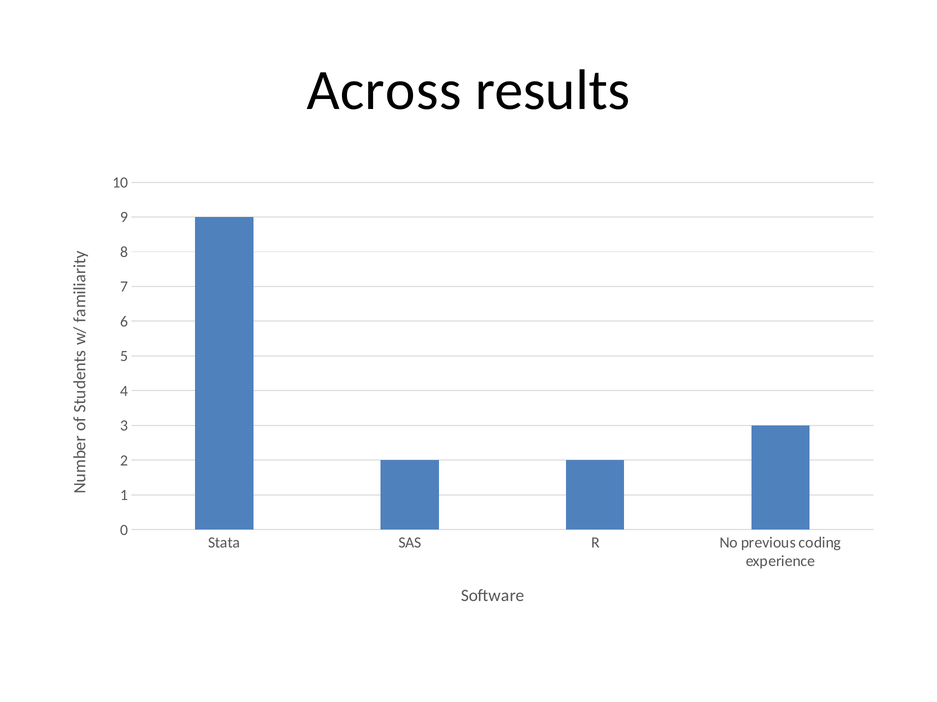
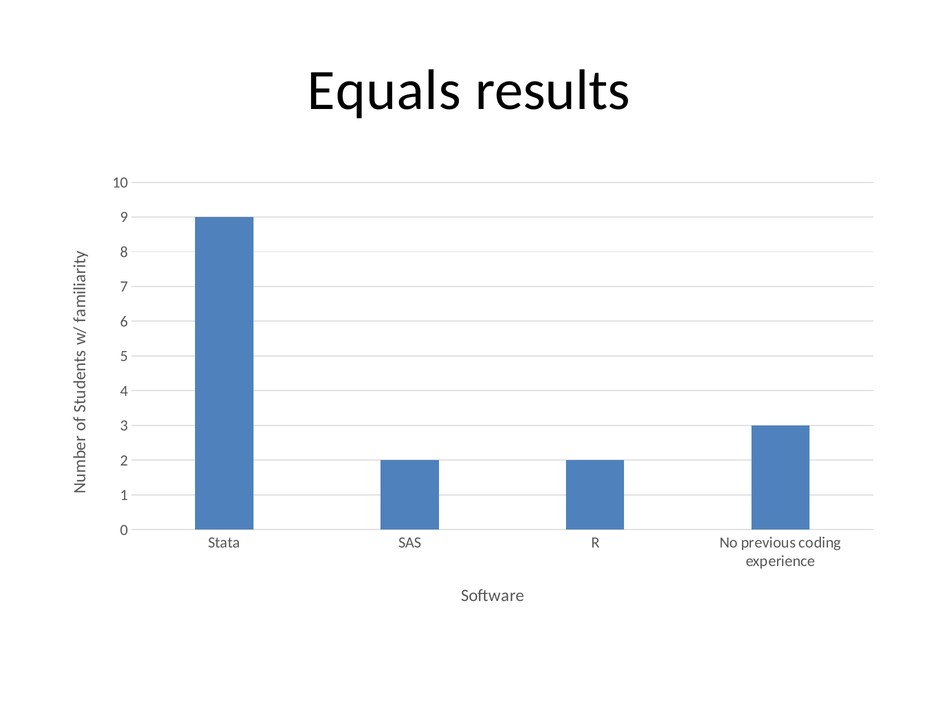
Across: Across -> Equals (384, 91)
